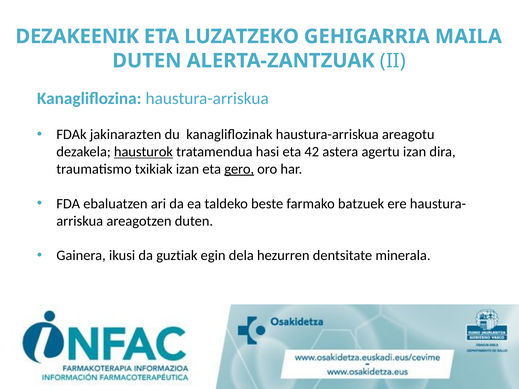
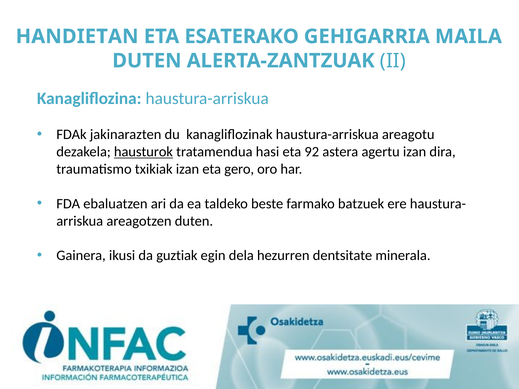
DEZAKEENIK: DEZAKEENIK -> HANDIETAN (77, 37)
LUZATZEKO: LUZATZEKO -> ESATERAKO (242, 37)
42: 42 -> 92 (312, 152)
gero underline: present -> none (239, 169)
